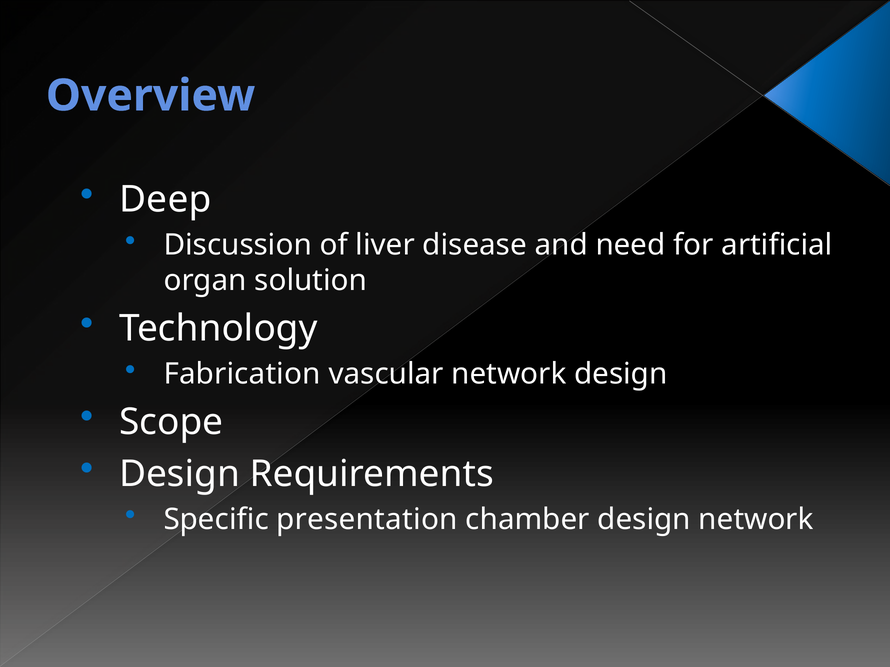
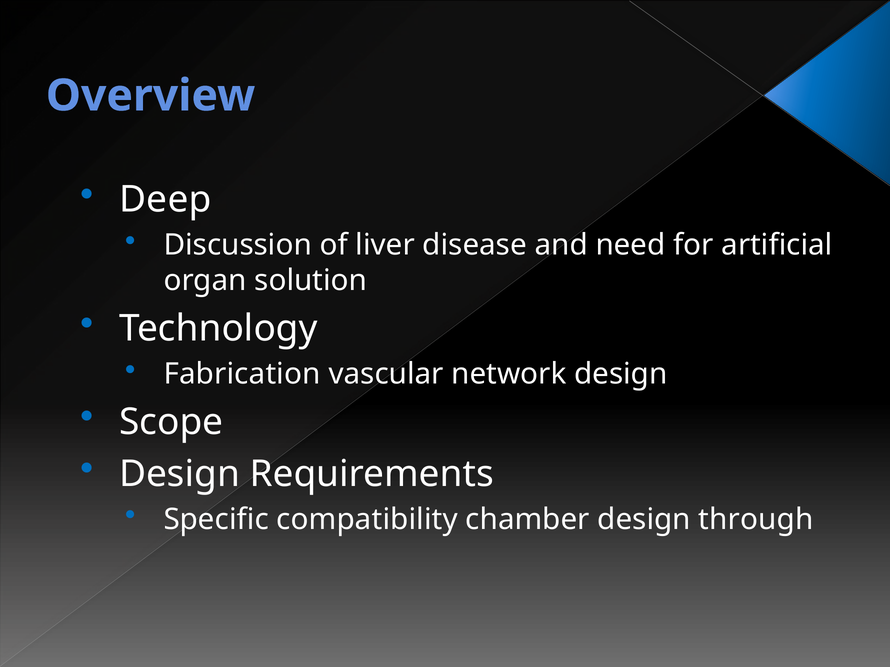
presentation: presentation -> compatibility (367, 520)
design network: network -> through (756, 520)
